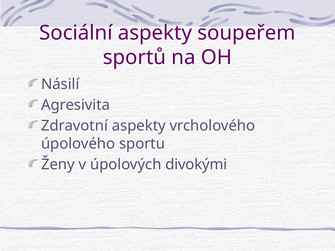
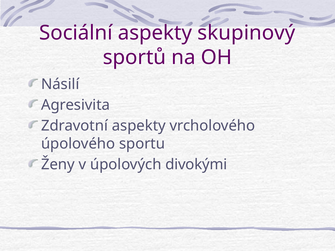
soupeřem: soupeřem -> skupinový (246, 33)
